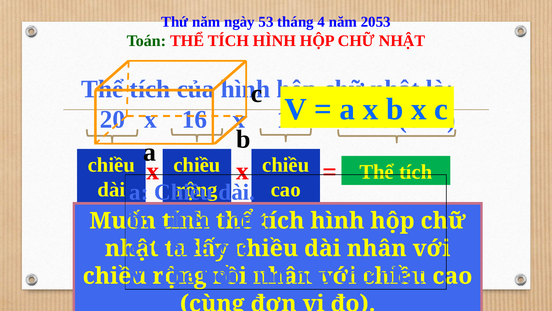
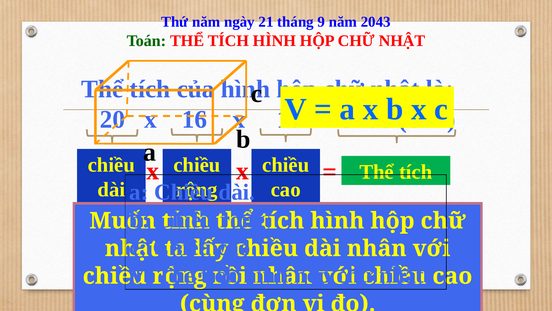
53: 53 -> 21 (266, 22)
4: 4 -> 9 (321, 22)
2053: 2053 -> 2043 (376, 22)
